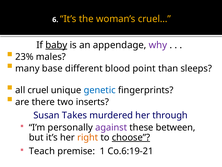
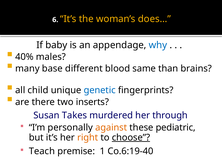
cruel…: cruel… -> does… (154, 19)
baby underline: present -> none (56, 45)
why colour: purple -> blue (158, 45)
23%: 23% -> 40% (24, 57)
point: point -> same (144, 68)
sleeps: sleeps -> brains (196, 68)
cruel: cruel -> child (38, 90)
against colour: purple -> orange (111, 127)
between: between -> pediatric (176, 127)
Co.6:19-21: Co.6:19-21 -> Co.6:19-40 (130, 151)
